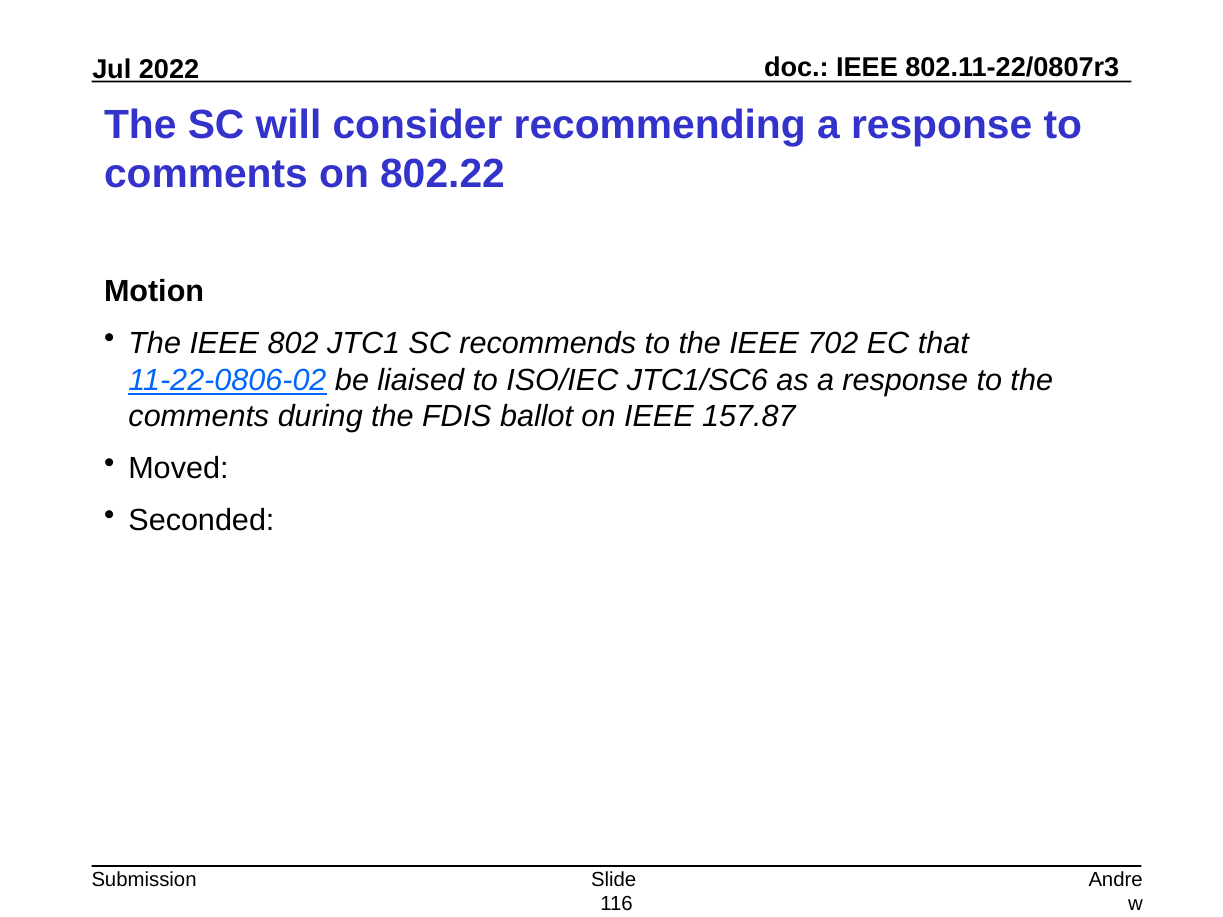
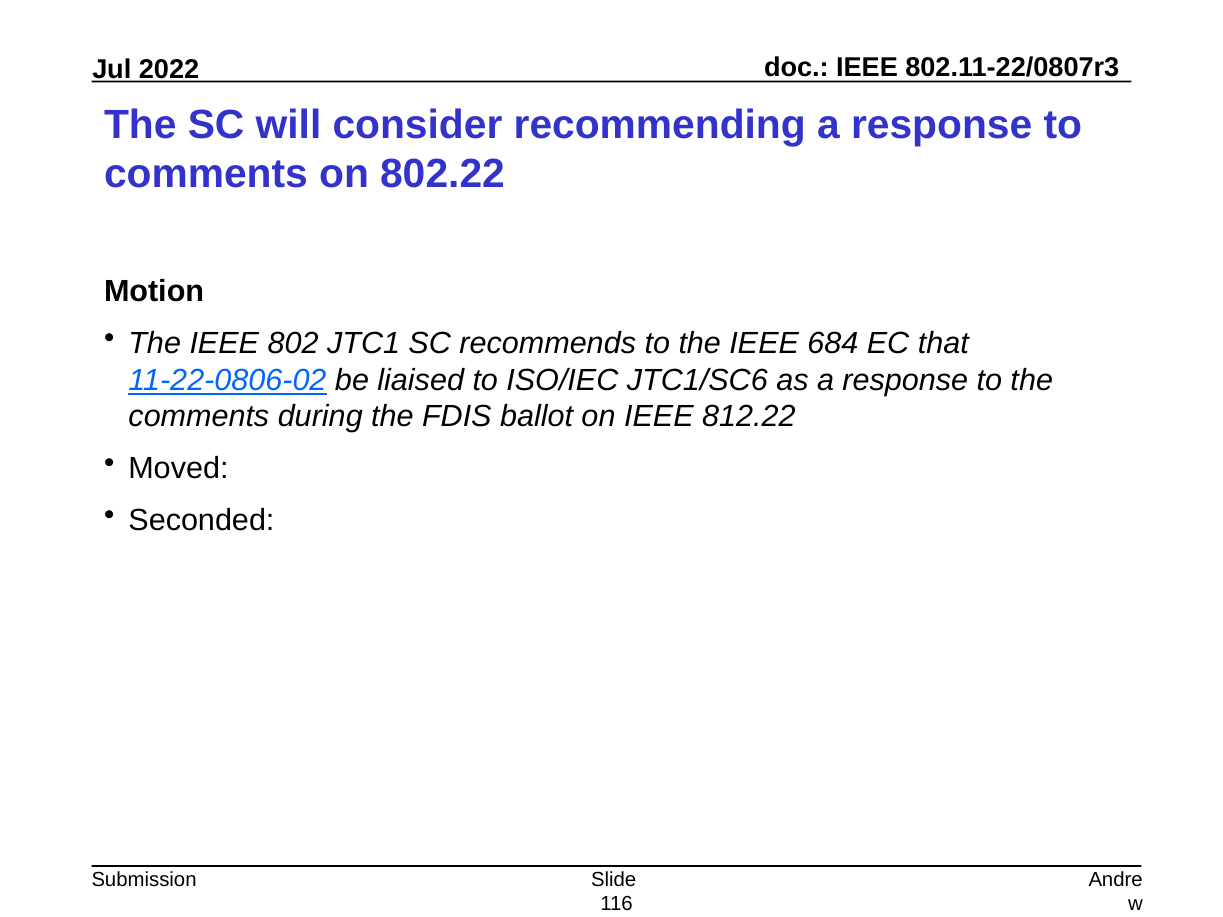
702: 702 -> 684 (833, 344)
157.87: 157.87 -> 812.22 (749, 417)
